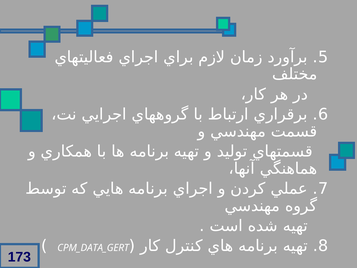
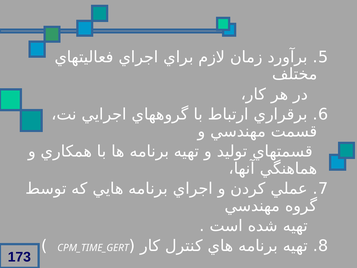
CPM_DATA_GERT: CPM_DATA_GERT -> CPM_TIME_GERT (93, 248)
